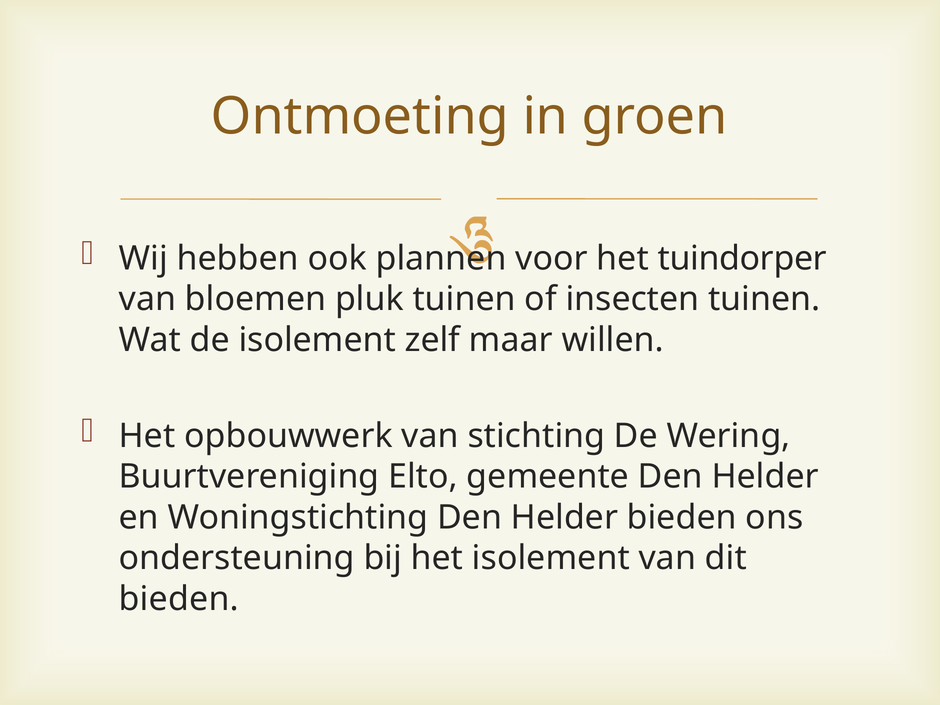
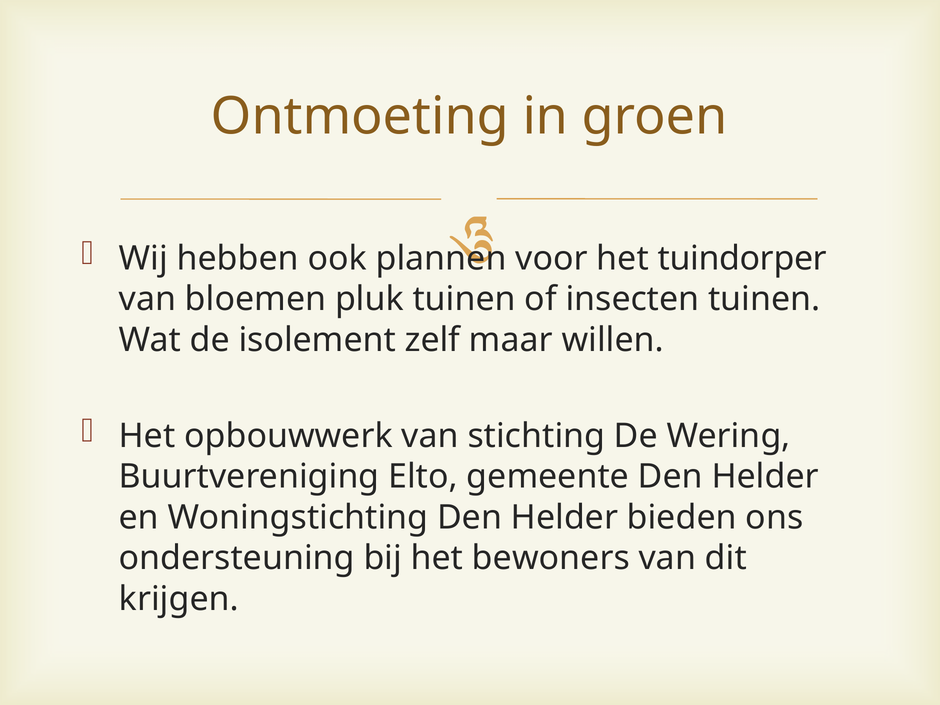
het isolement: isolement -> bewoners (551, 558)
bieden: bieden -> krijgen (179, 599)
